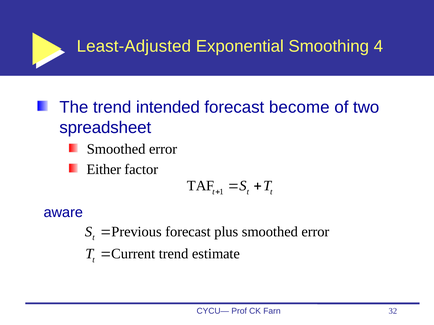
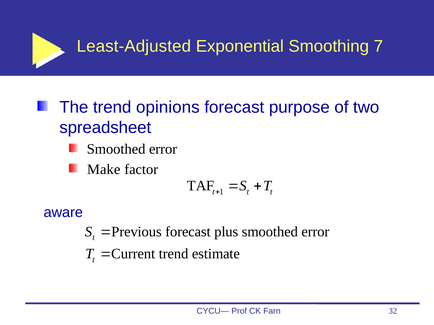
4: 4 -> 7 (378, 46)
intended: intended -> opinions (168, 108)
become: become -> purpose (299, 108)
Either: Either -> Make (104, 170)
